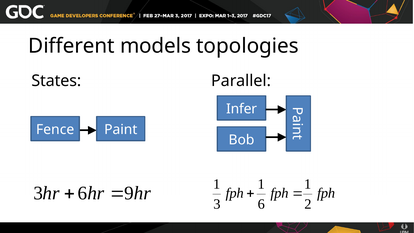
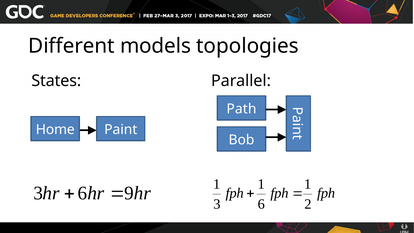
Infer: Infer -> Path (241, 109)
Fence: Fence -> Home (55, 129)
